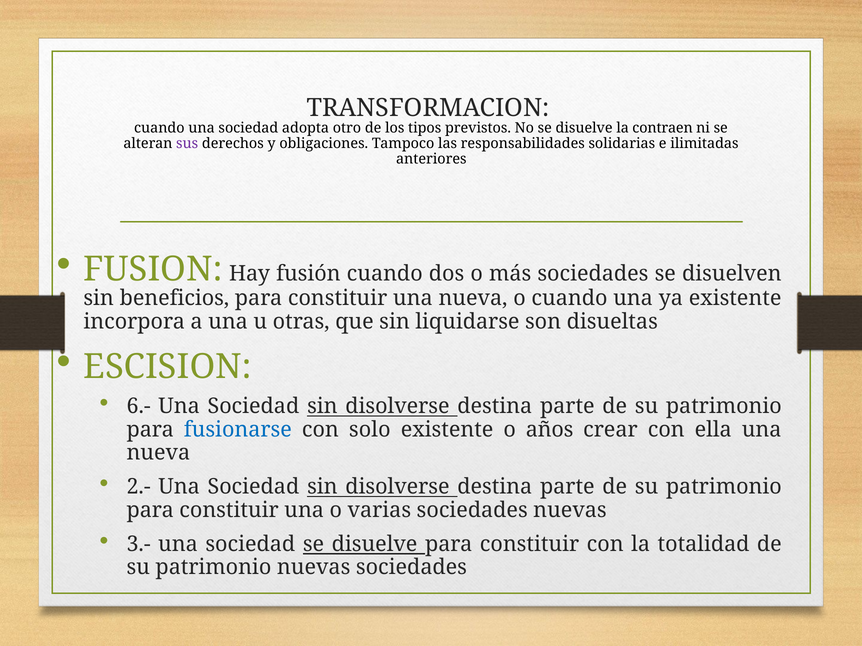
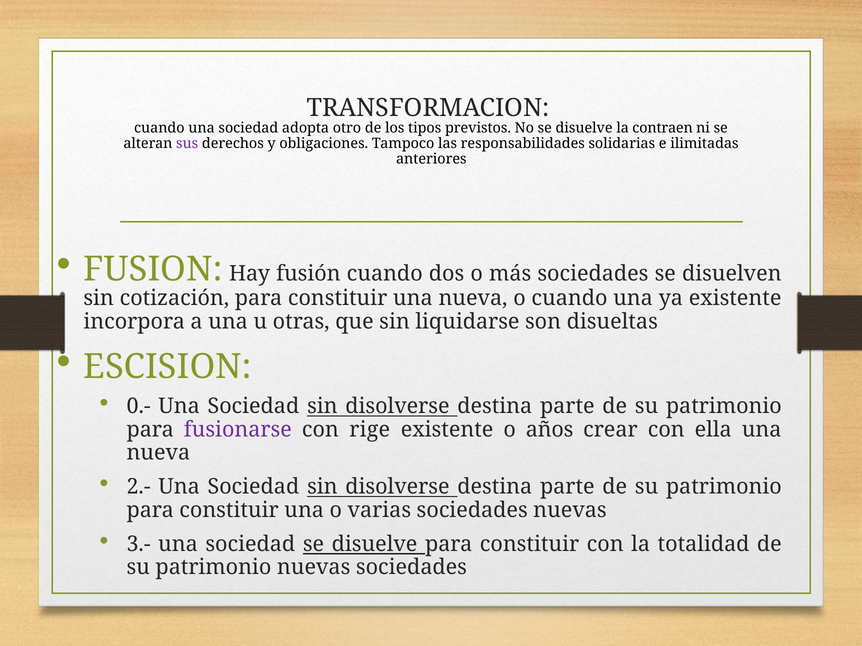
beneficios: beneficios -> cotización (174, 298)
6.-: 6.- -> 0.- (139, 407)
fusionarse colour: blue -> purple (238, 430)
solo: solo -> rige (370, 430)
